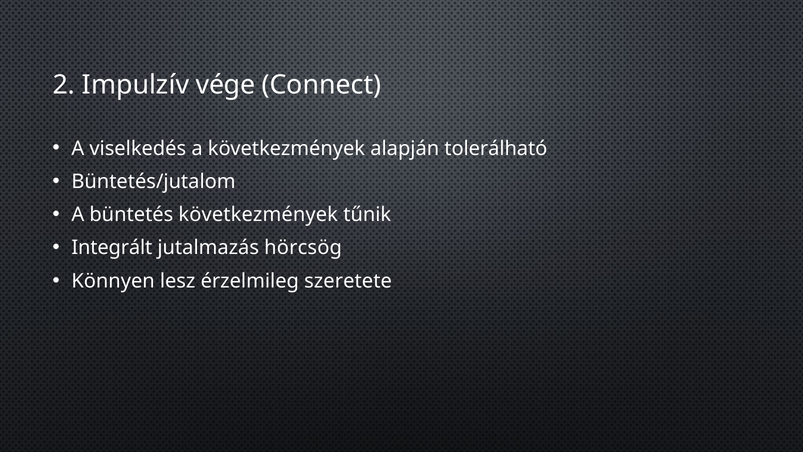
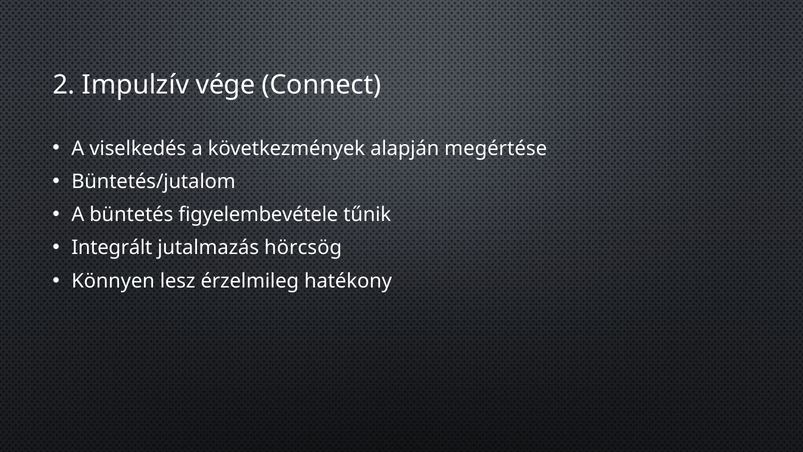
tolerálható: tolerálható -> megértése (496, 148)
büntetés következmények: következmények -> figyelembevétele (258, 215)
szeretete: szeretete -> hatékony (348, 281)
